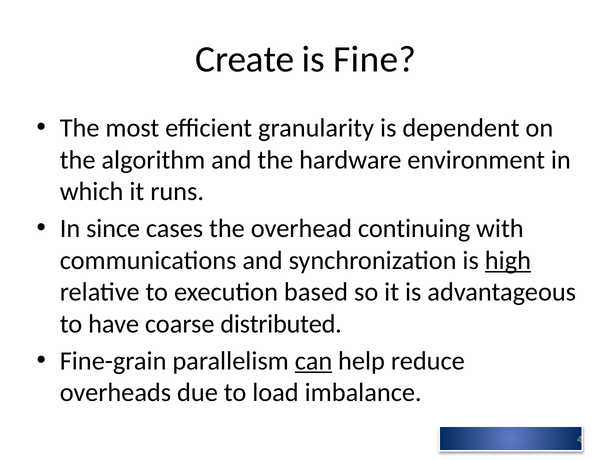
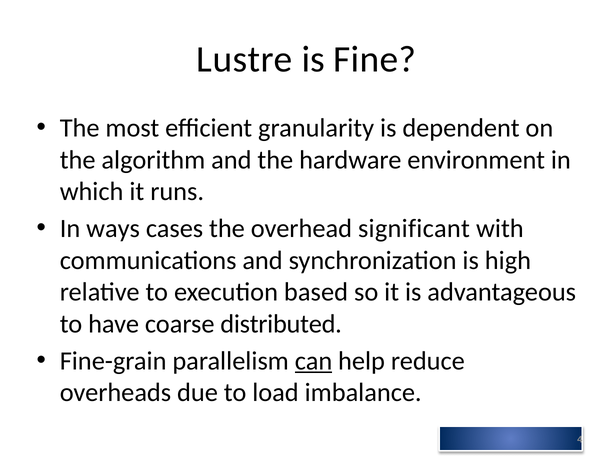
Create: Create -> Lustre (245, 59)
since: since -> ways (113, 229)
continuing: continuing -> significant (414, 229)
high underline: present -> none (508, 260)
